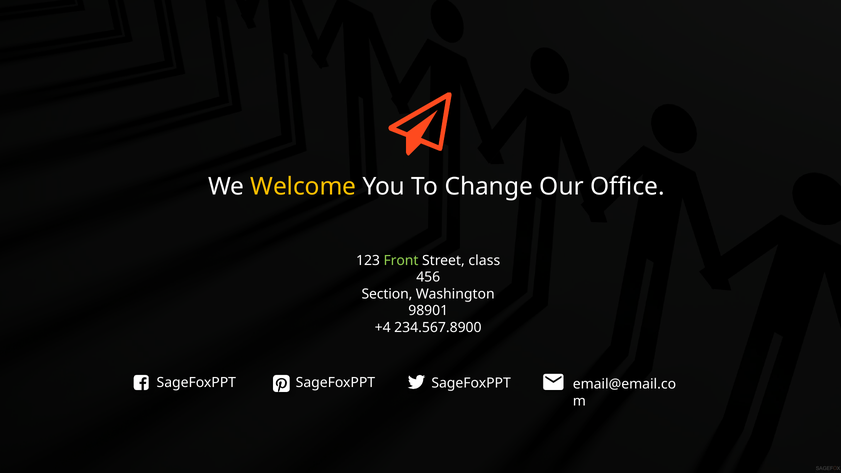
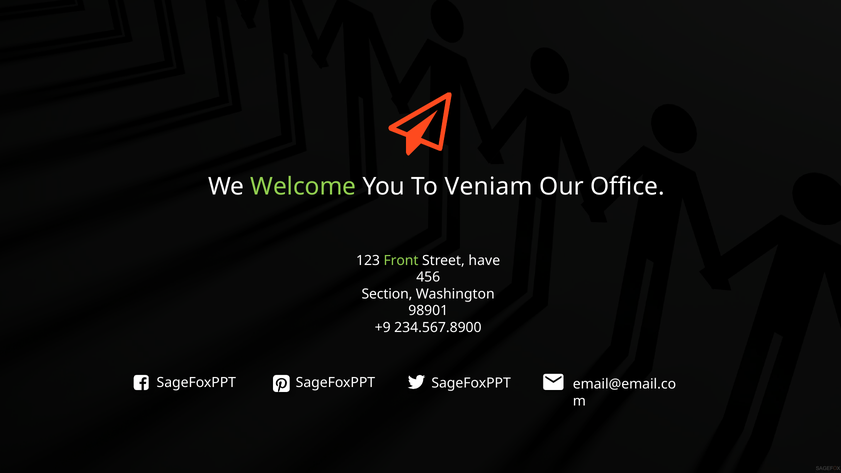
Welcome colour: yellow -> light green (303, 187)
Change: Change -> Veniam (489, 187)
class: class -> have (484, 260)
+4: +4 -> +9 (383, 328)
